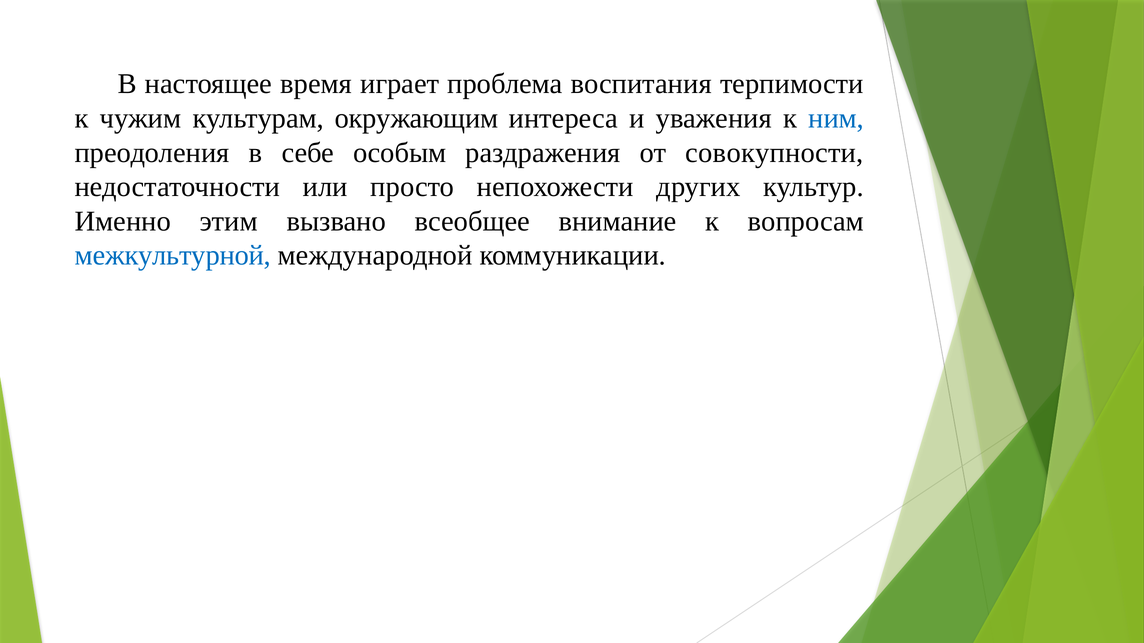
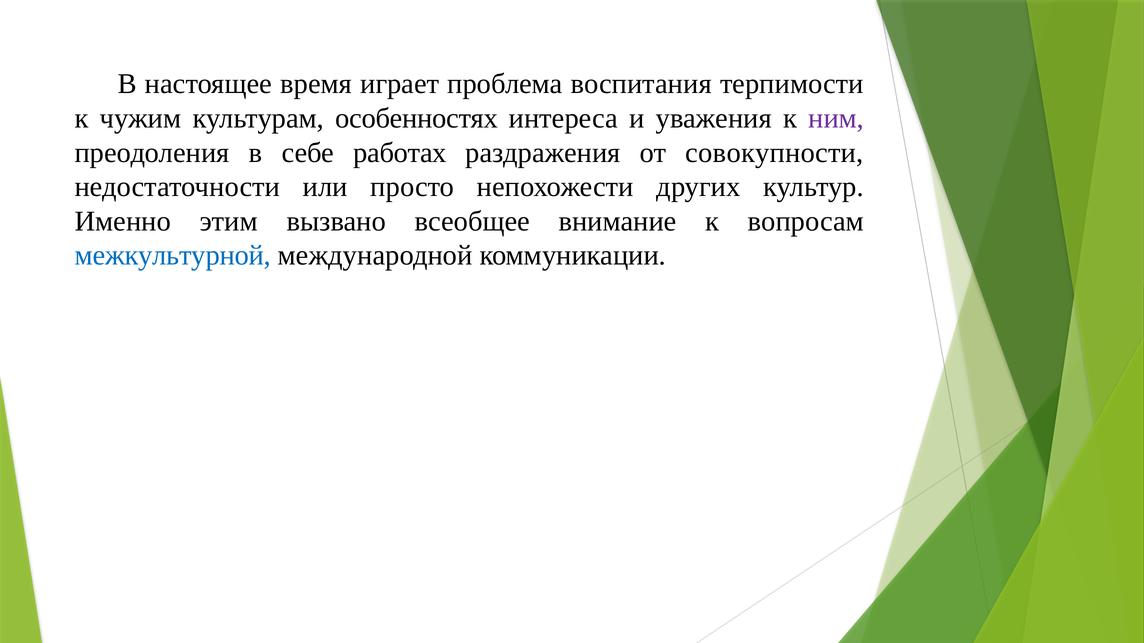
окружающим: окружающим -> особенностях (417, 118)
ним colour: blue -> purple (836, 118)
особым: особым -> работах (400, 153)
